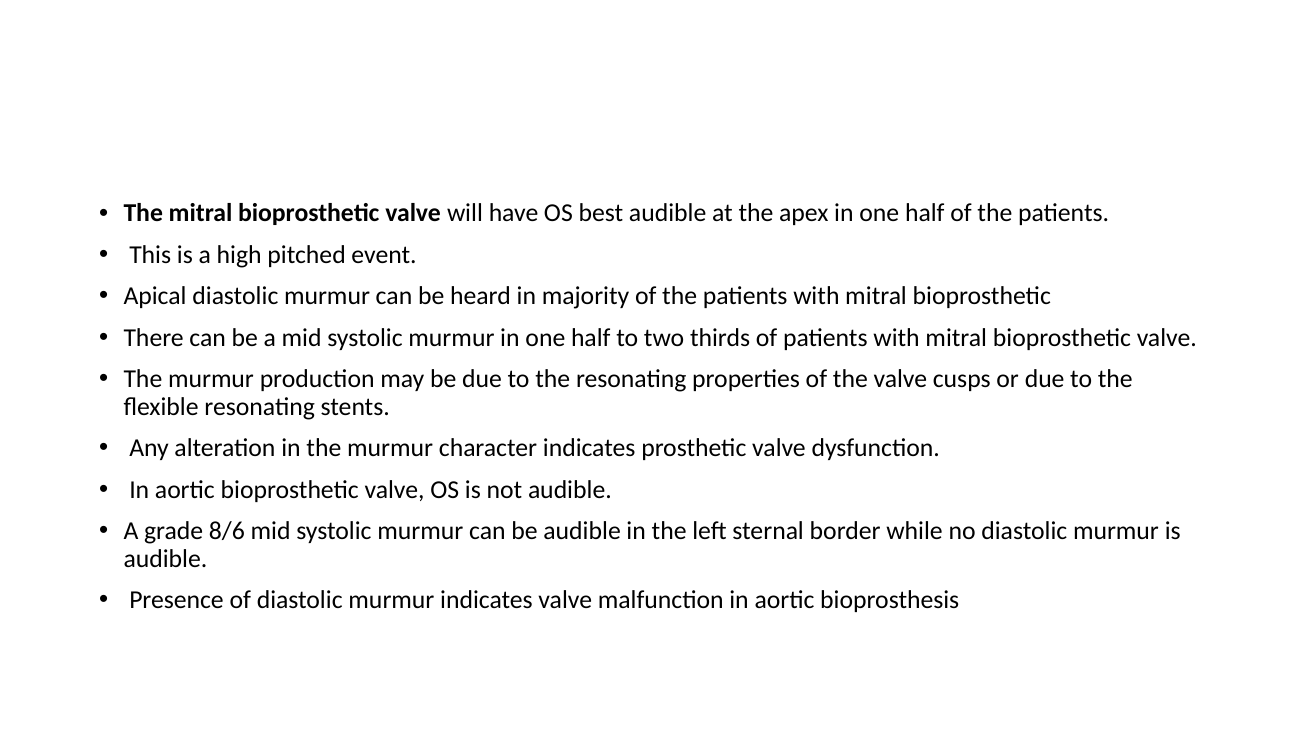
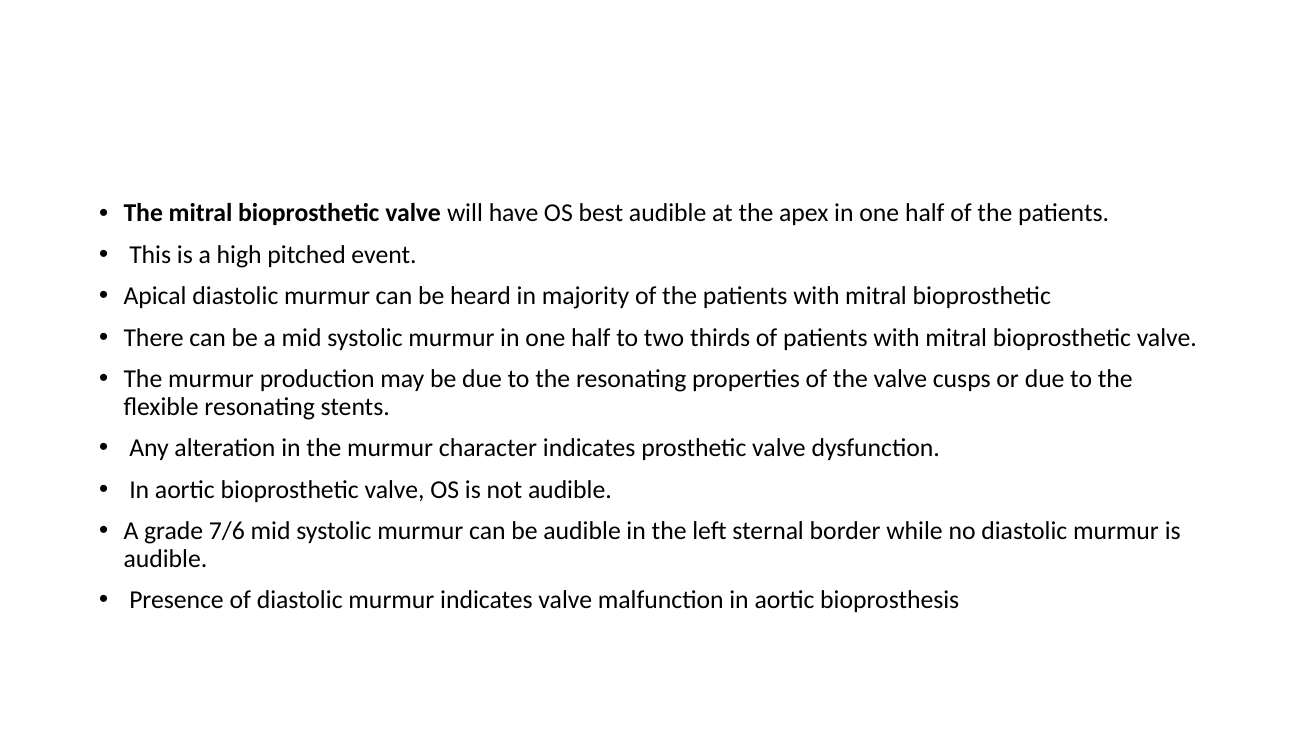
8/6: 8/6 -> 7/6 (227, 531)
